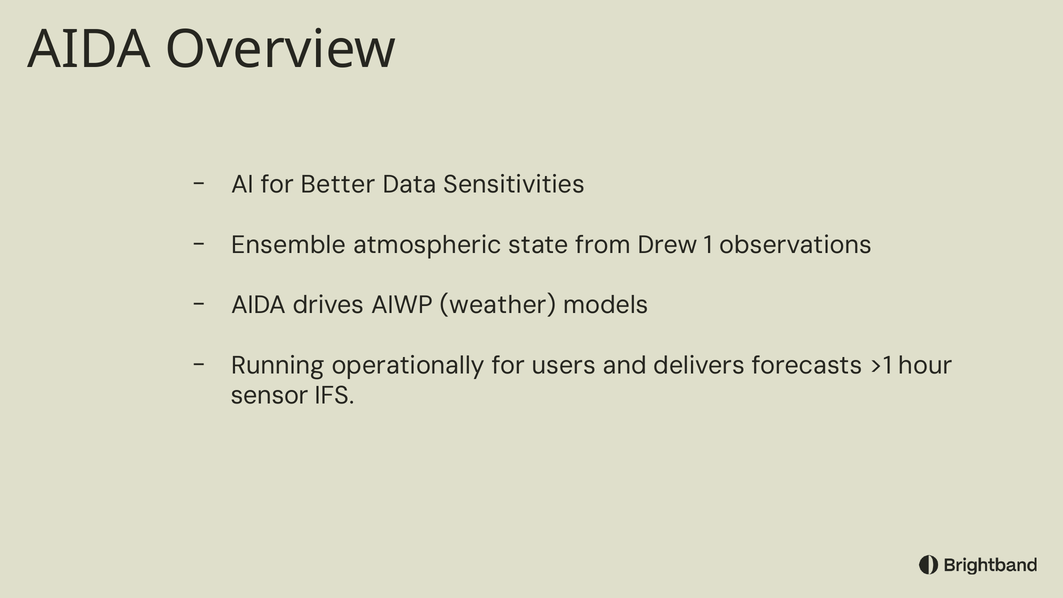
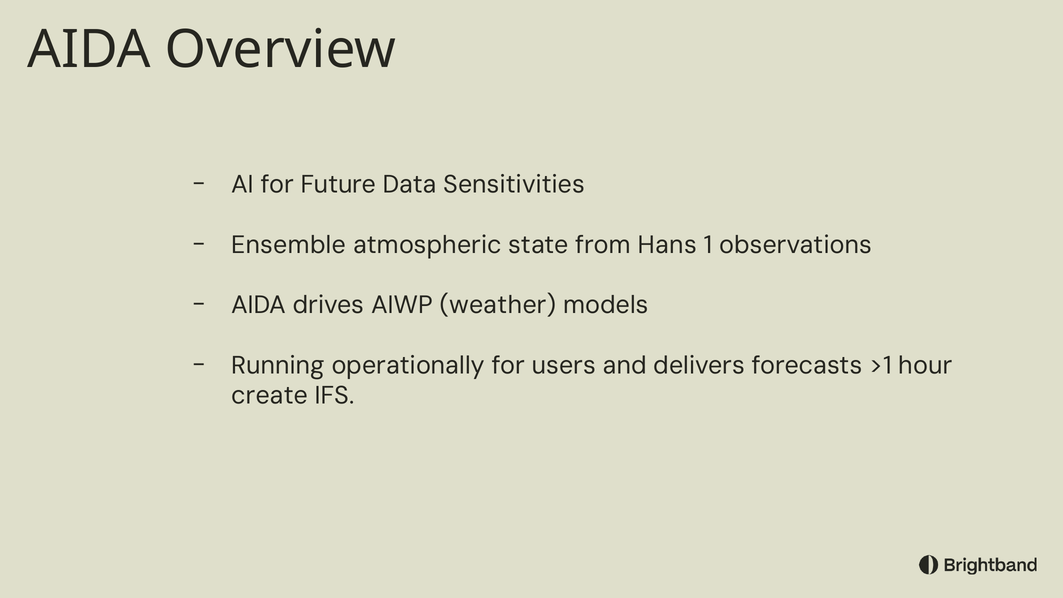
Better: Better -> Future (338, 184)
Drew: Drew -> Hans (667, 245)
sensor: sensor -> create (270, 395)
